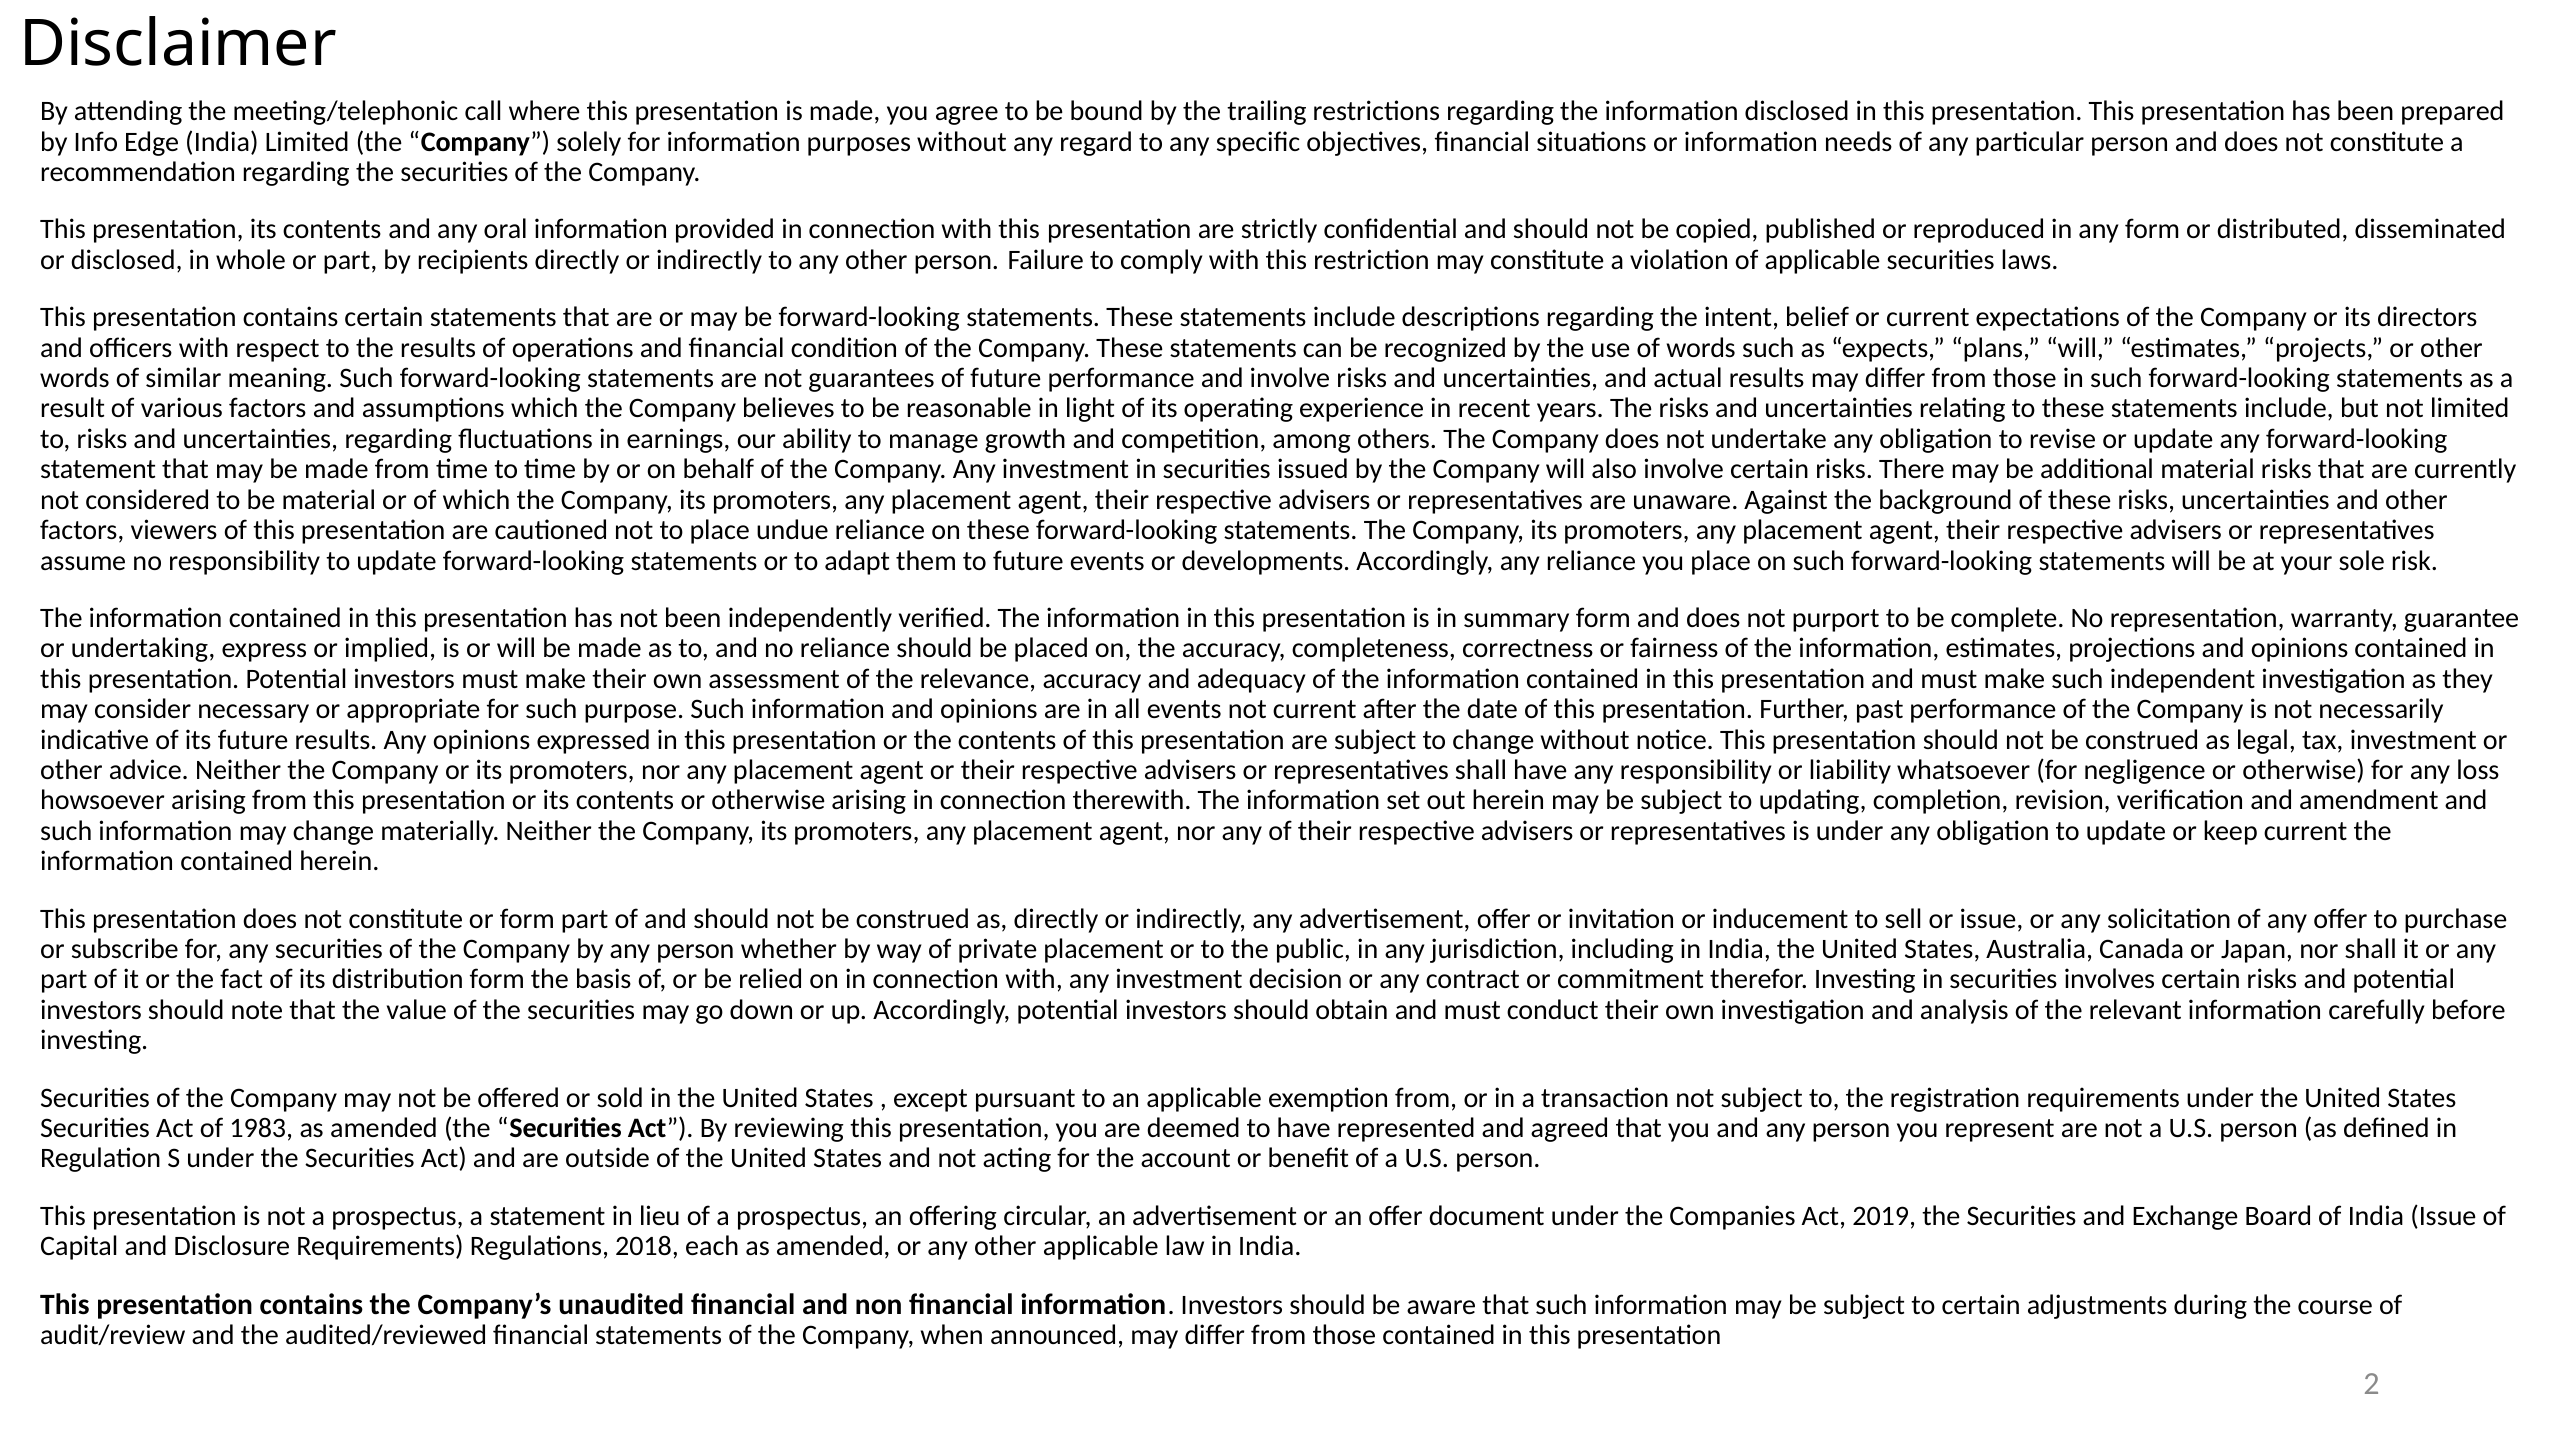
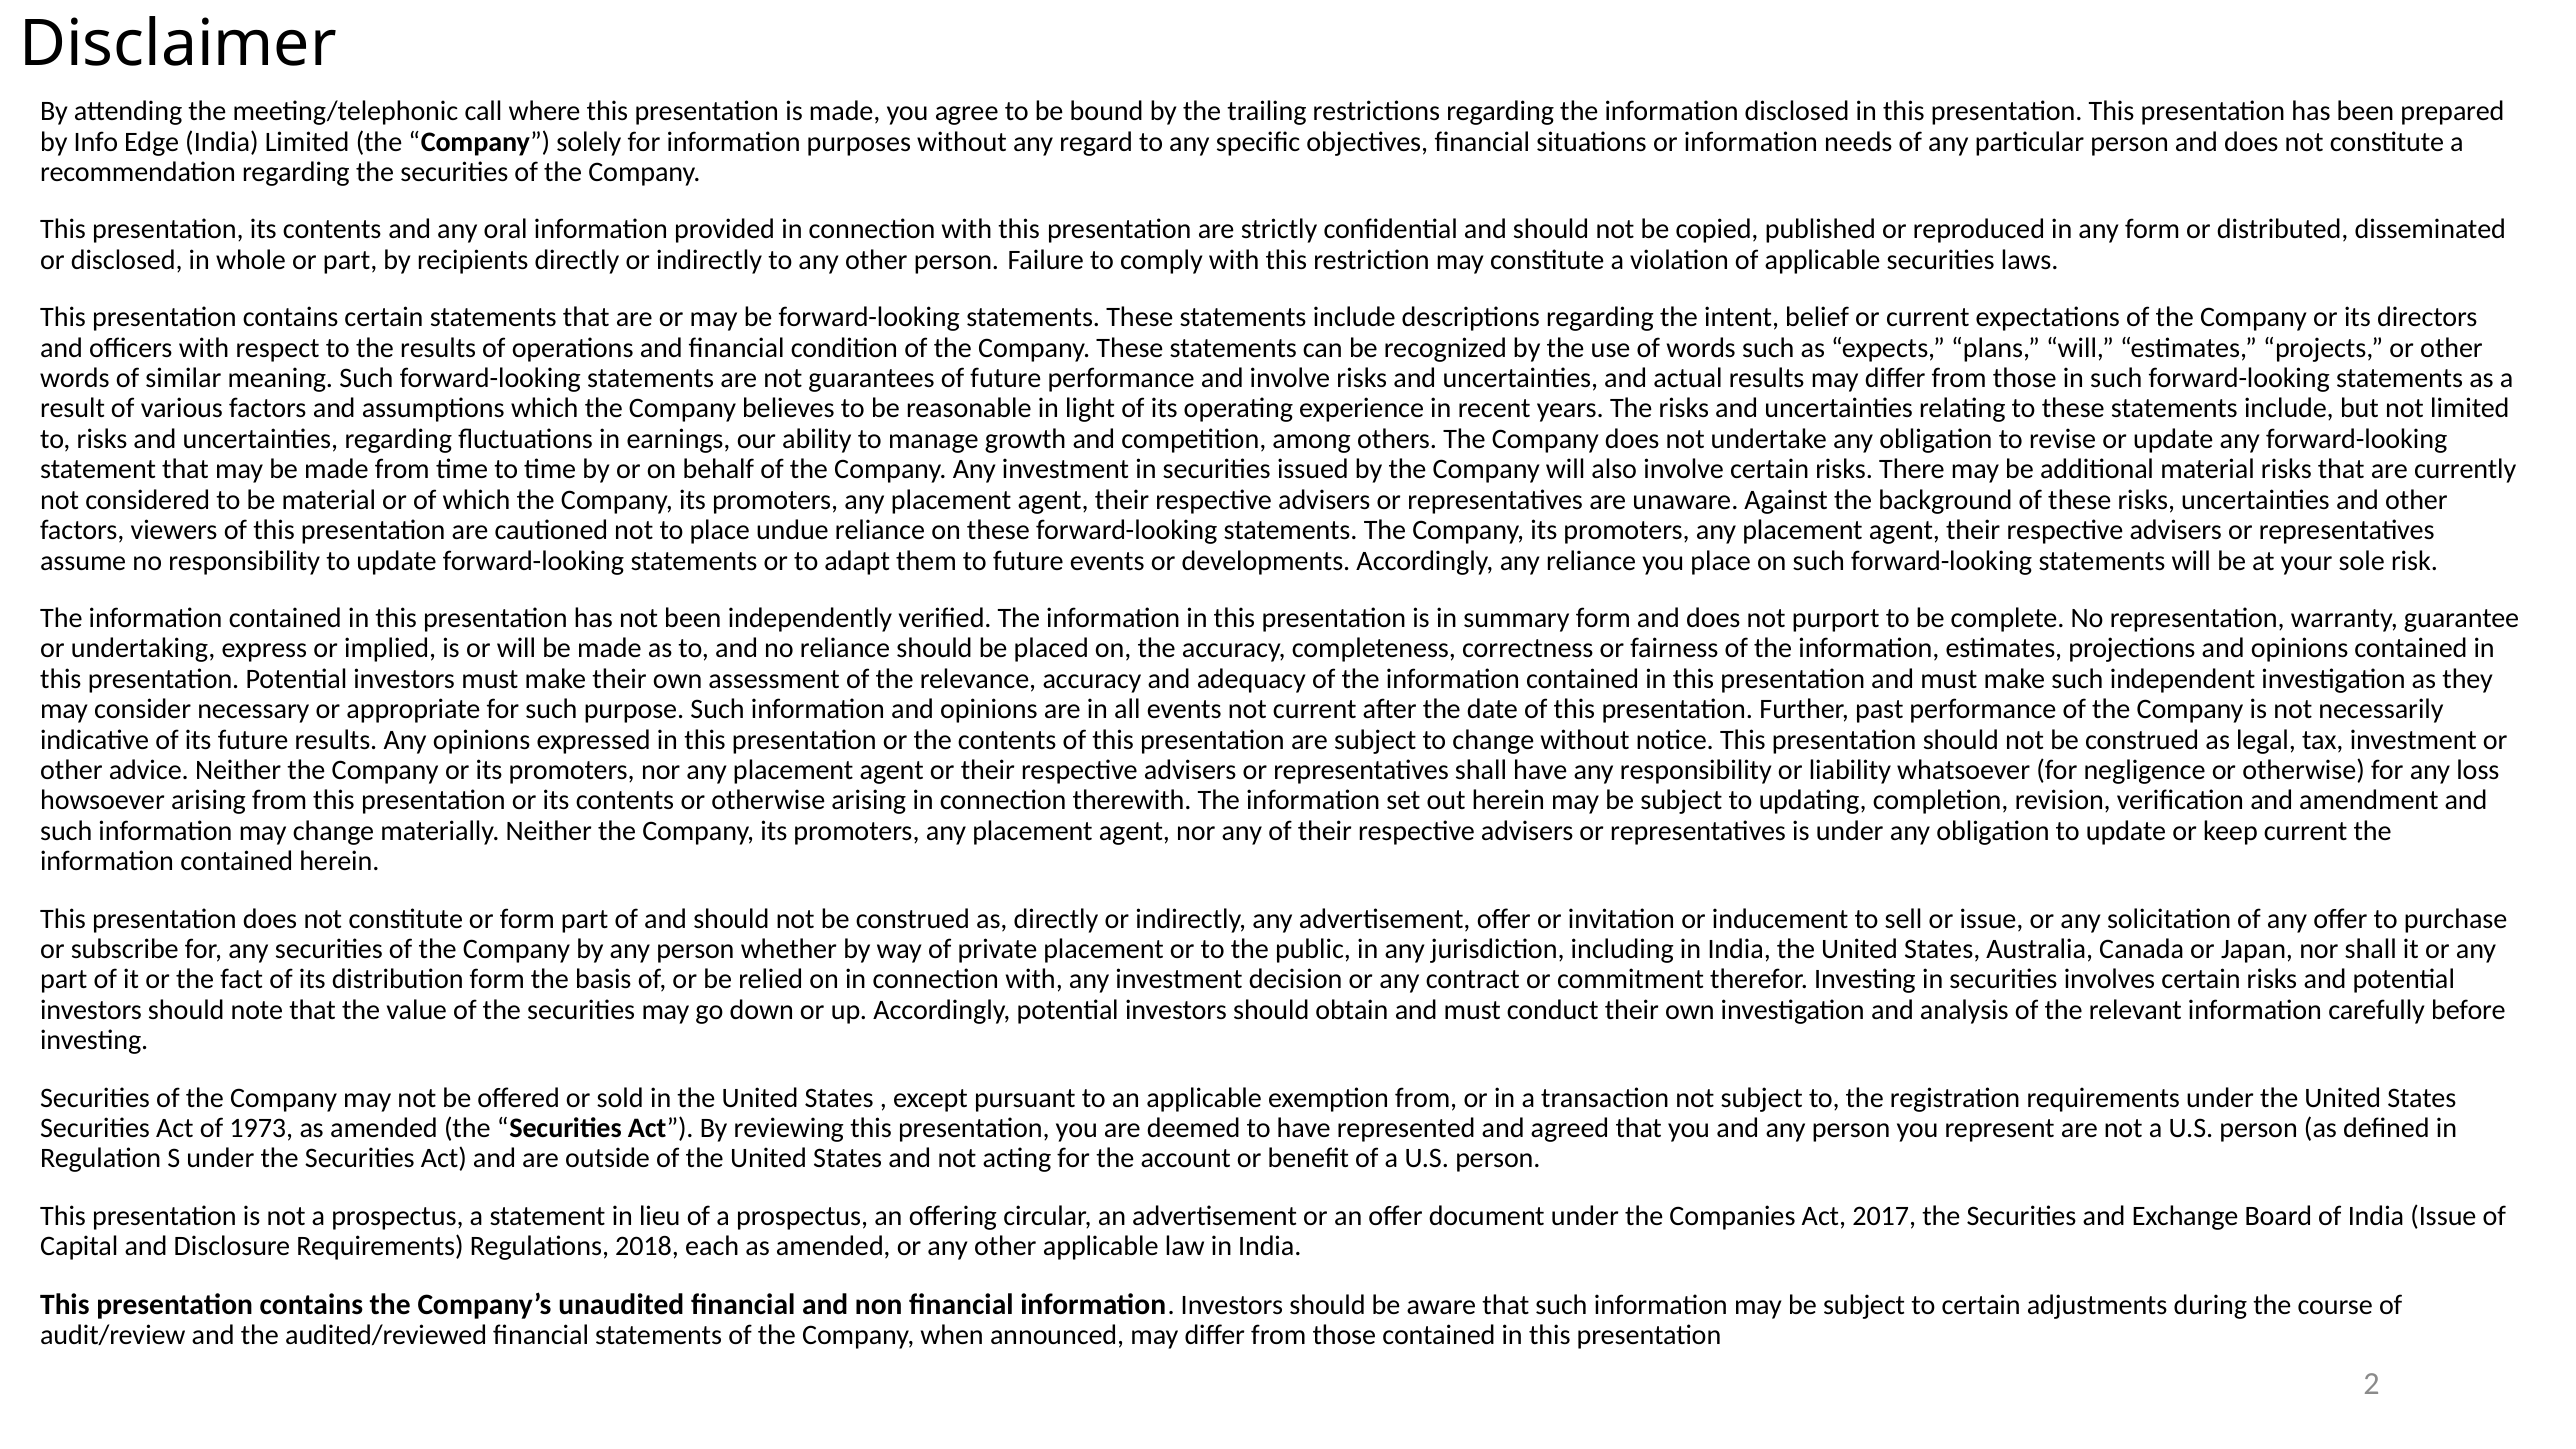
1983: 1983 -> 1973 (261, 1128)
2019: 2019 -> 2017 (1884, 1216)
